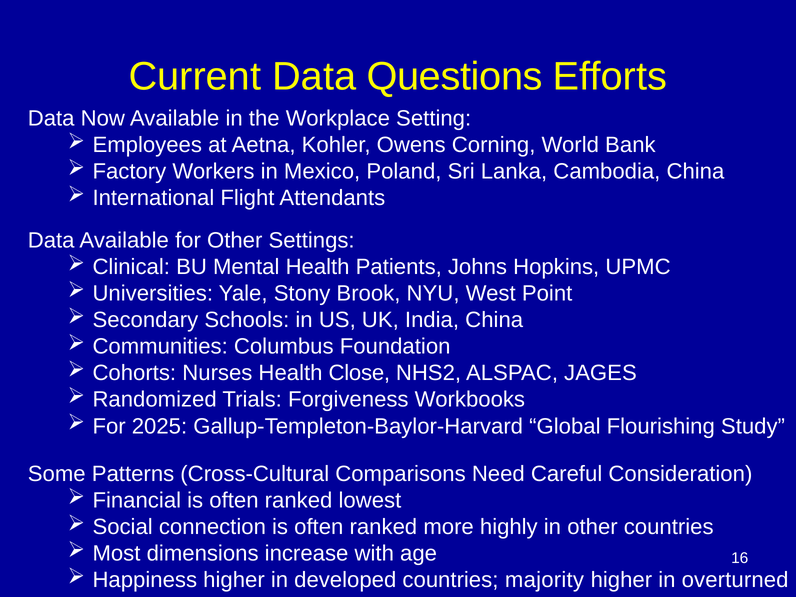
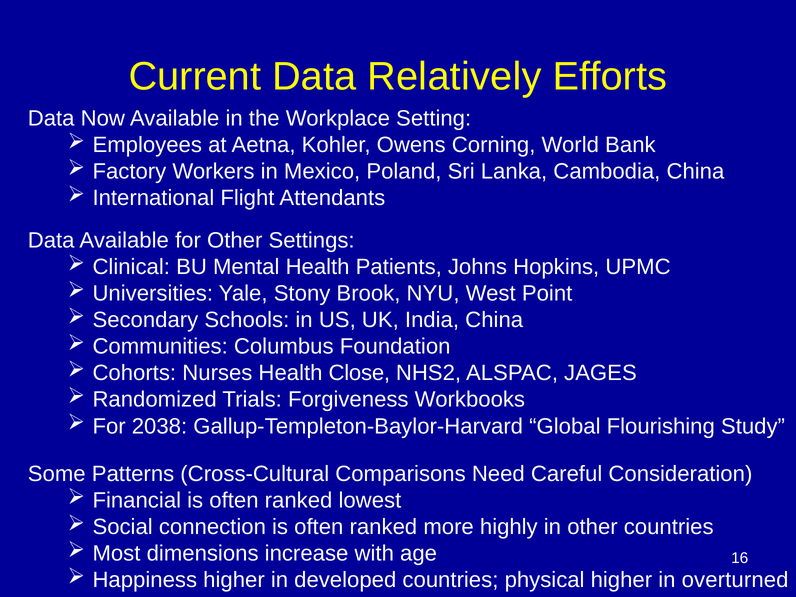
Questions: Questions -> Relatively (454, 76)
2025: 2025 -> 2038 (159, 426)
majority: majority -> physical (545, 580)
